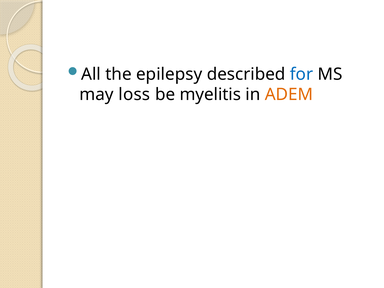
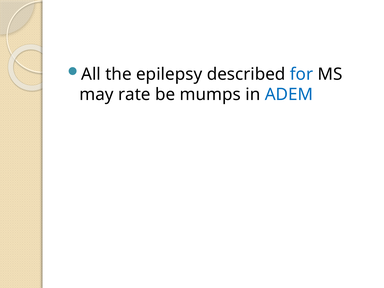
loss: loss -> rate (134, 95)
myelitis: myelitis -> mumps (210, 95)
ADEM colour: orange -> blue (289, 95)
